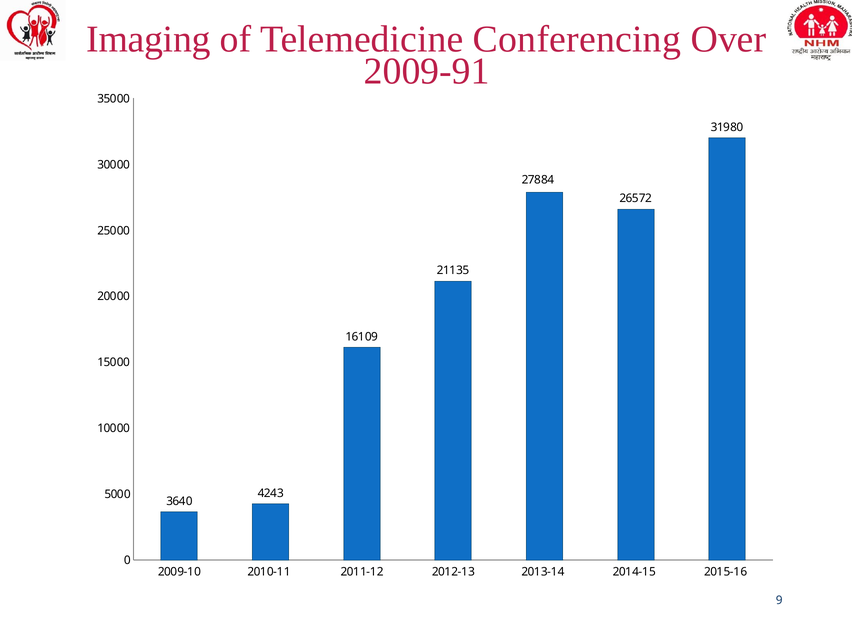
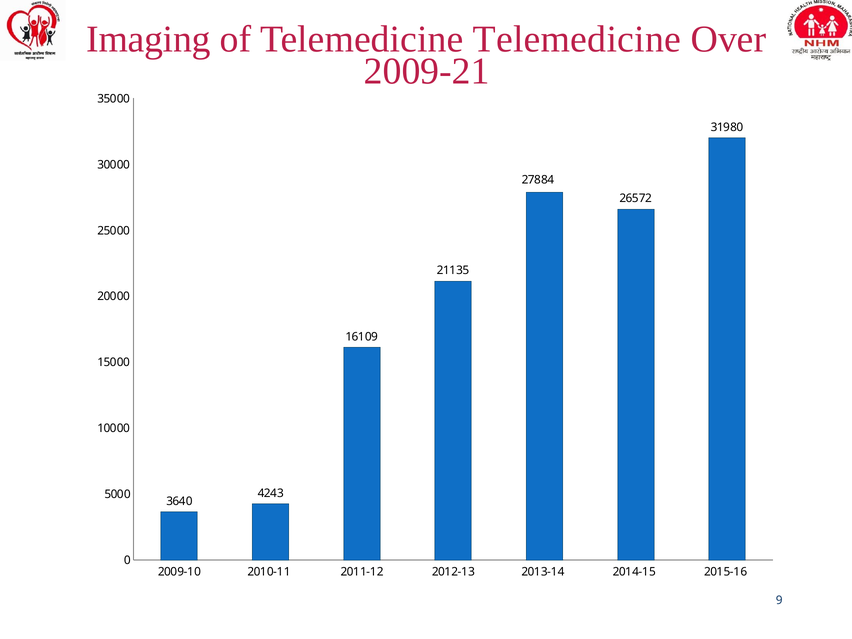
Telemedicine Conferencing: Conferencing -> Telemedicine (577, 39)
2009-91: 2009-91 -> 2009-21 (427, 71)
